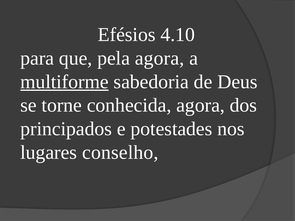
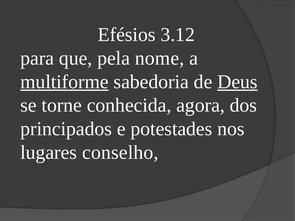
4.10: 4.10 -> 3.12 (178, 35)
pela agora: agora -> nome (160, 58)
Deus underline: none -> present (237, 82)
